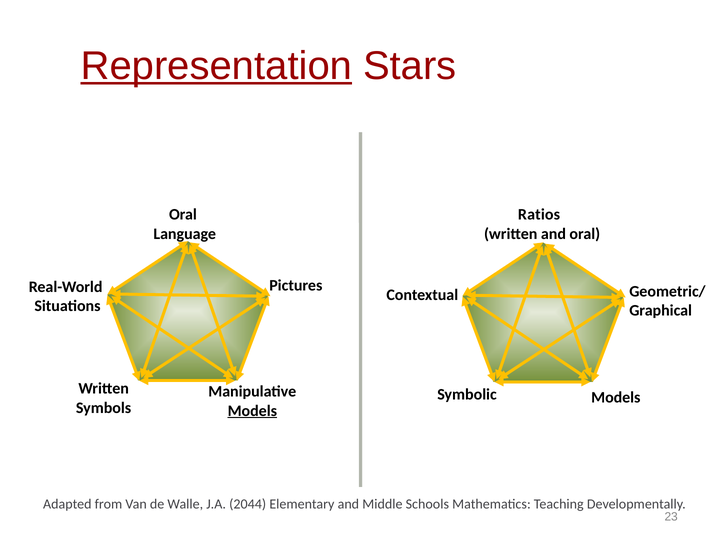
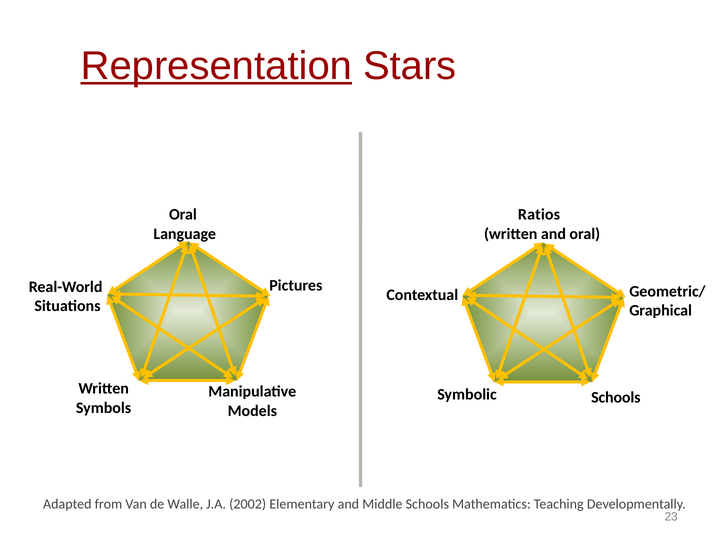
Models: Models -> Schools (616, 397)
Models underline: present -> none (252, 411)
2044: 2044 -> 2002 (248, 504)
